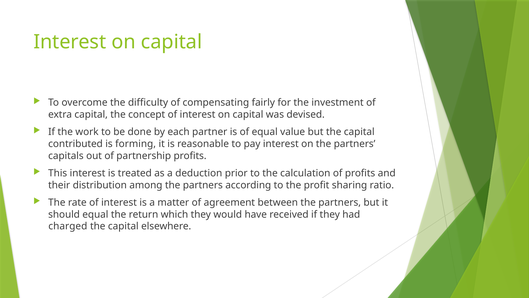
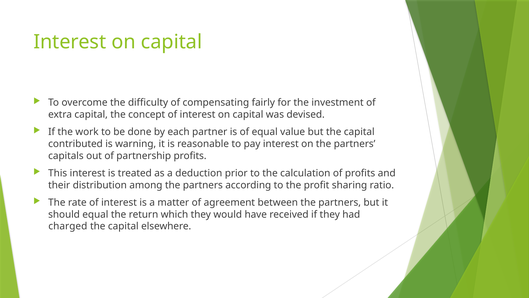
forming: forming -> warning (136, 144)
